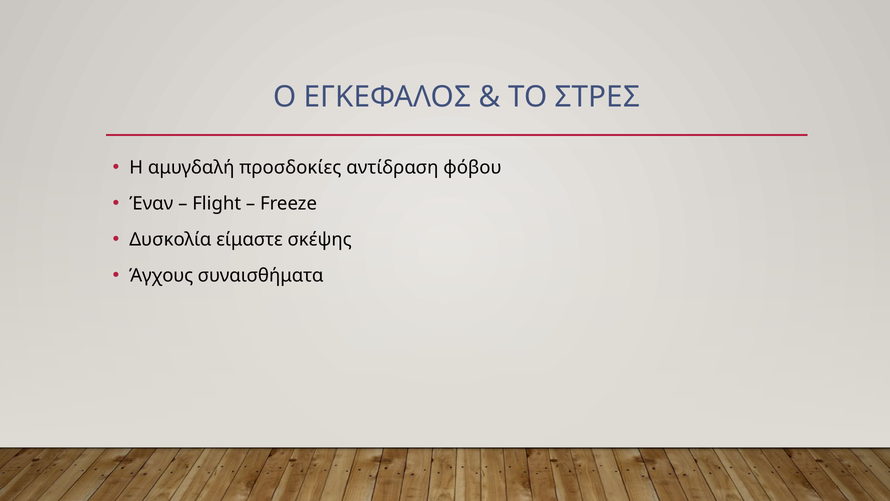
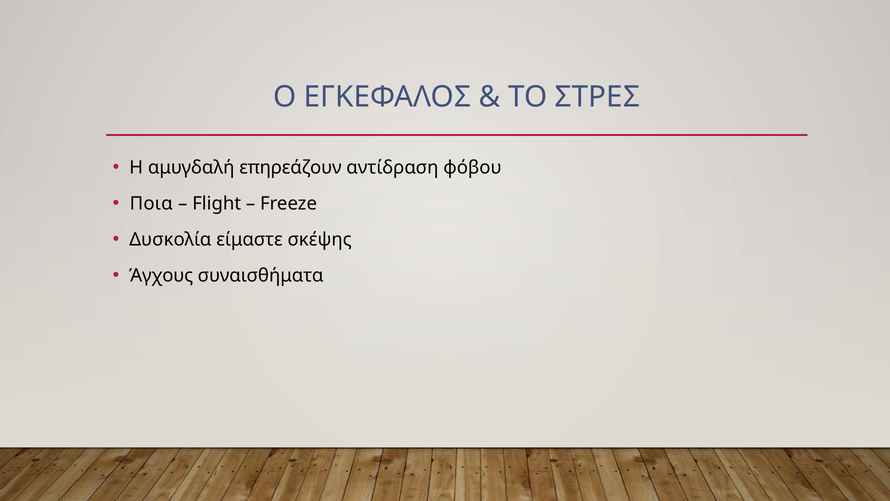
προσδοκίες: προσδοκίες -> επηρεάζουν (290, 167)
Έναν: Έναν -> Ποια (151, 203)
